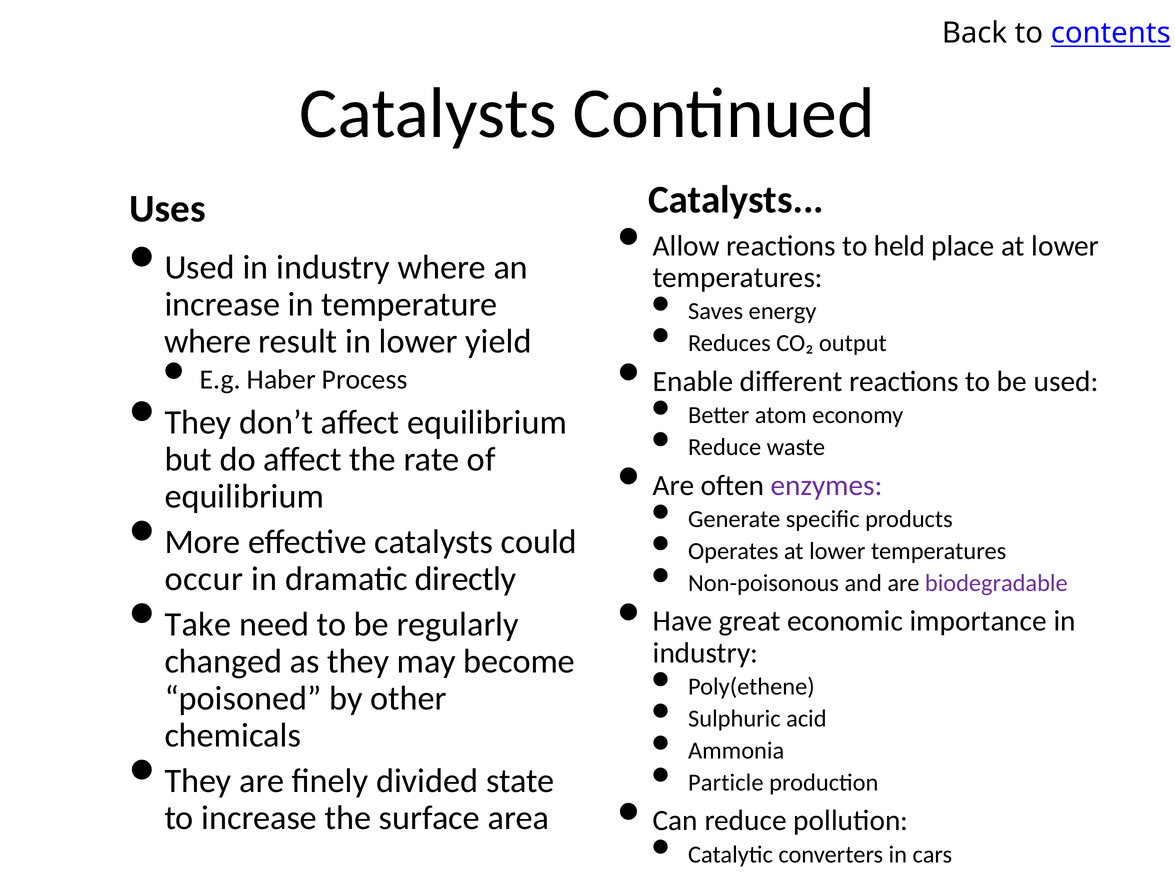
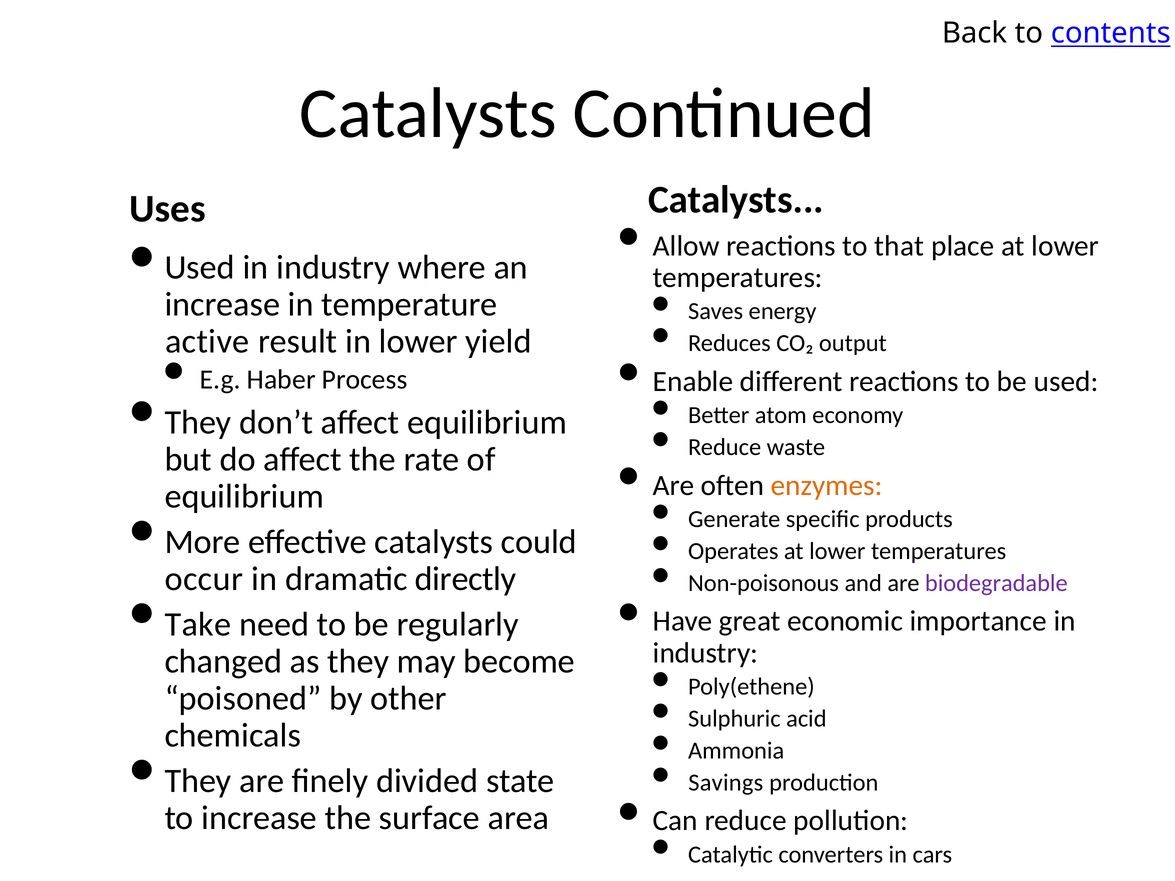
held: held -> that (899, 246)
where: where -> active (207, 342)
enzymes colour: purple -> orange (827, 486)
Particle: Particle -> Savings (726, 783)
